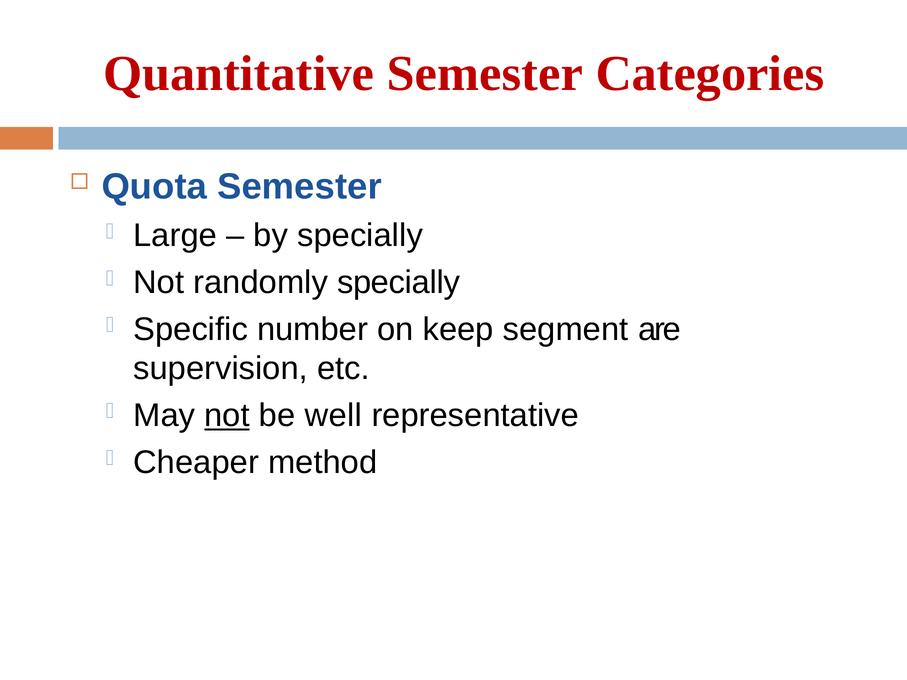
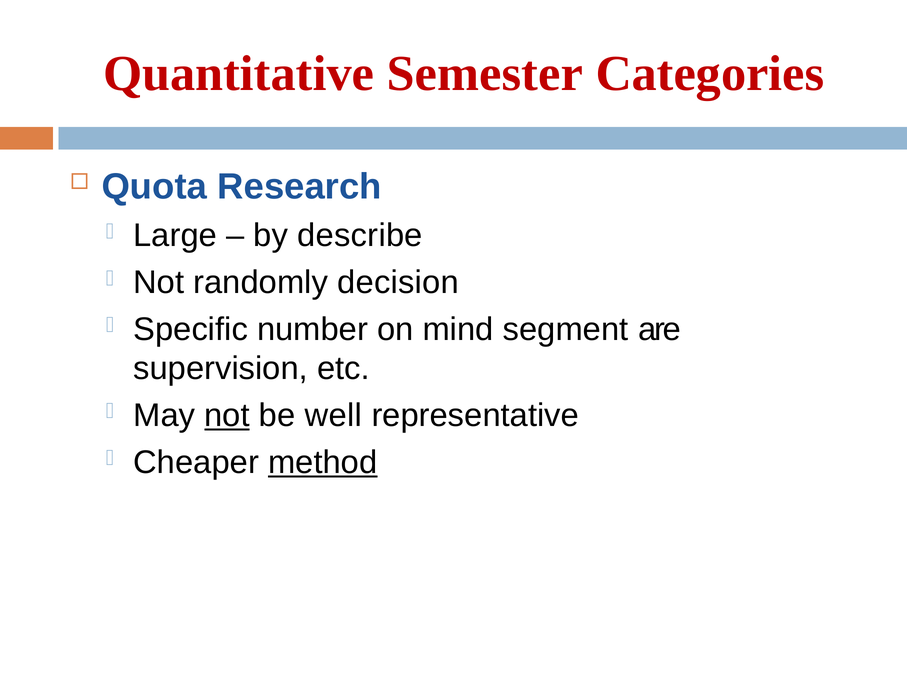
Quota Semester: Semester -> Research (300, 187)
by specially: specially -> describe (360, 236)
randomly specially: specially -> decision (398, 283)
keep: keep -> mind (458, 329)
method underline: none -> present (323, 462)
